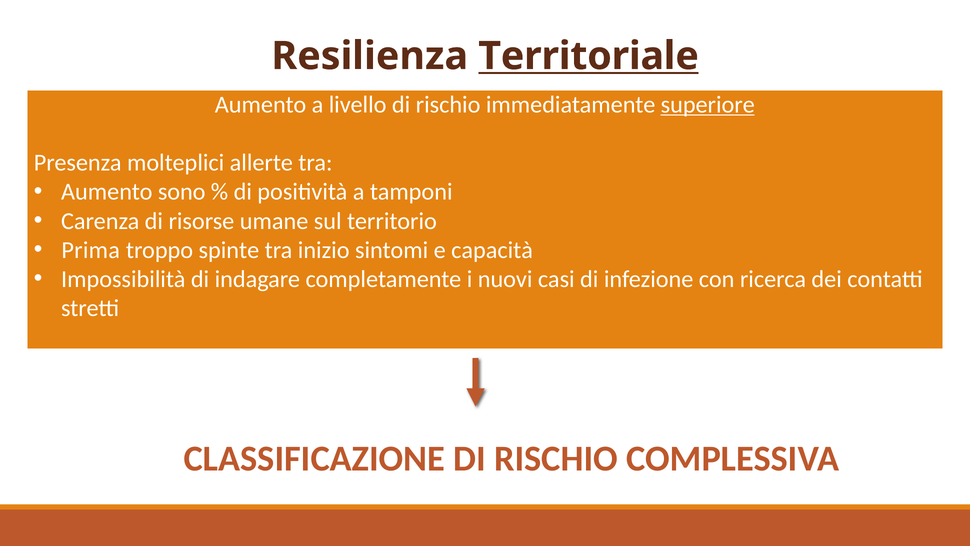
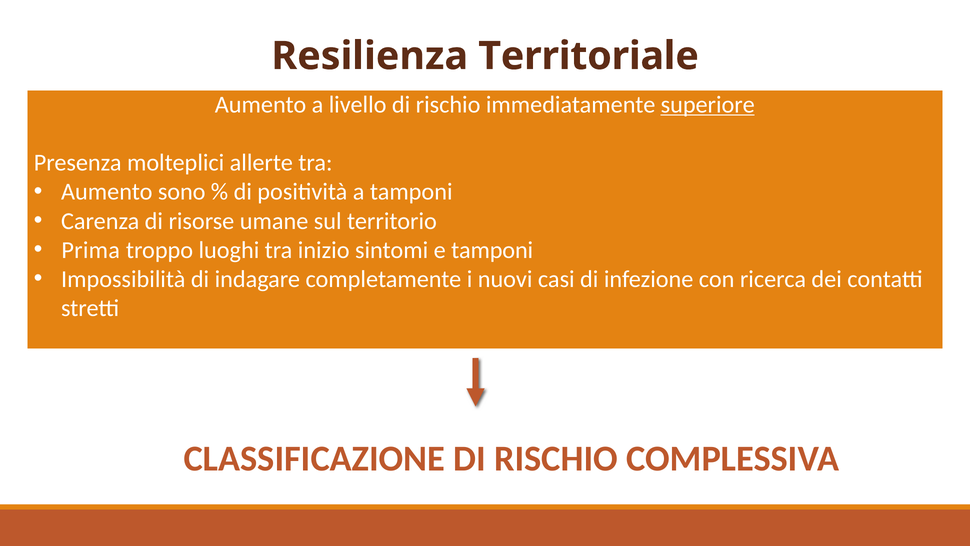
Territoriale underline: present -> none (589, 56)
spinte: spinte -> luoghi (229, 250)
e capacità: capacità -> tamponi (492, 250)
